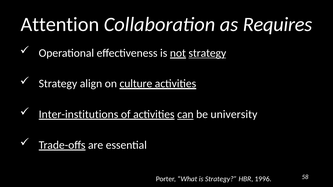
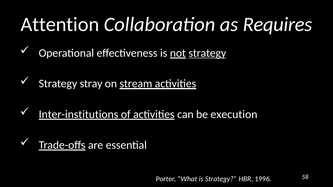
align: align -> stray (91, 84)
culture: culture -> stream (136, 84)
can underline: present -> none (185, 115)
university: university -> execution (234, 115)
